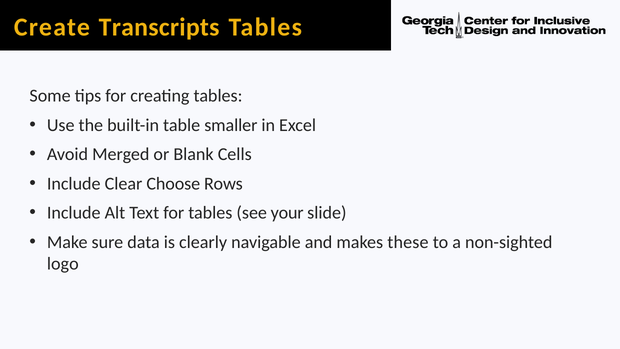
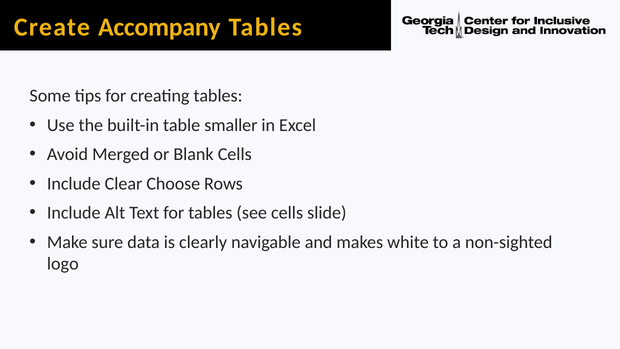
Transcripts: Transcripts -> Accompany (159, 27)
see your: your -> cells (287, 213)
these: these -> white (408, 242)
